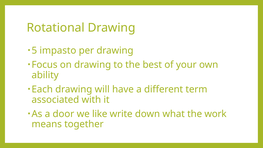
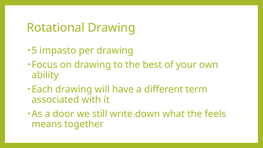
like: like -> still (100, 114)
work: work -> feels (215, 114)
